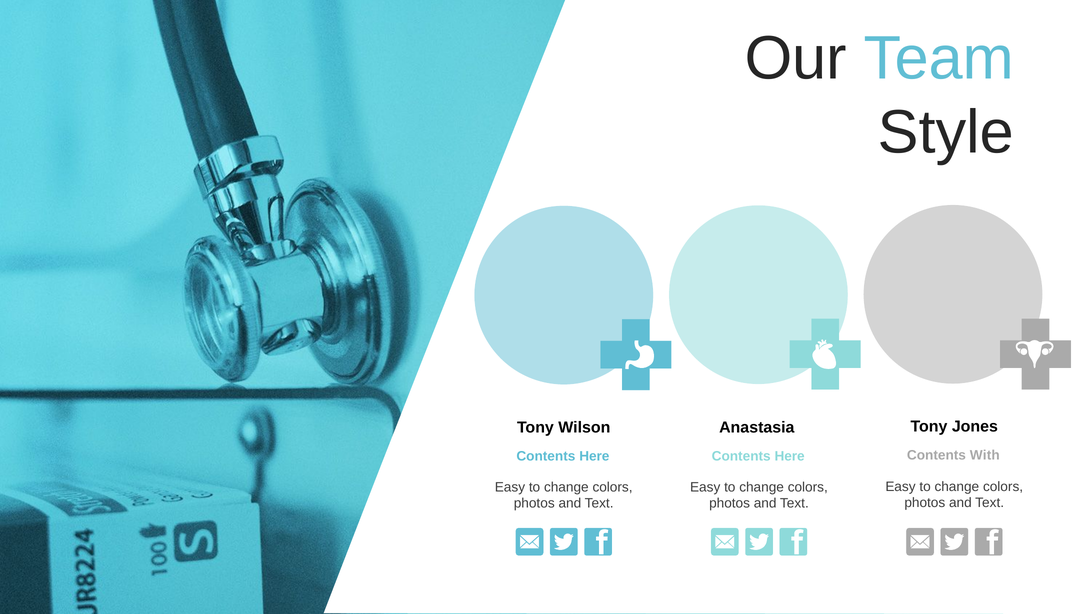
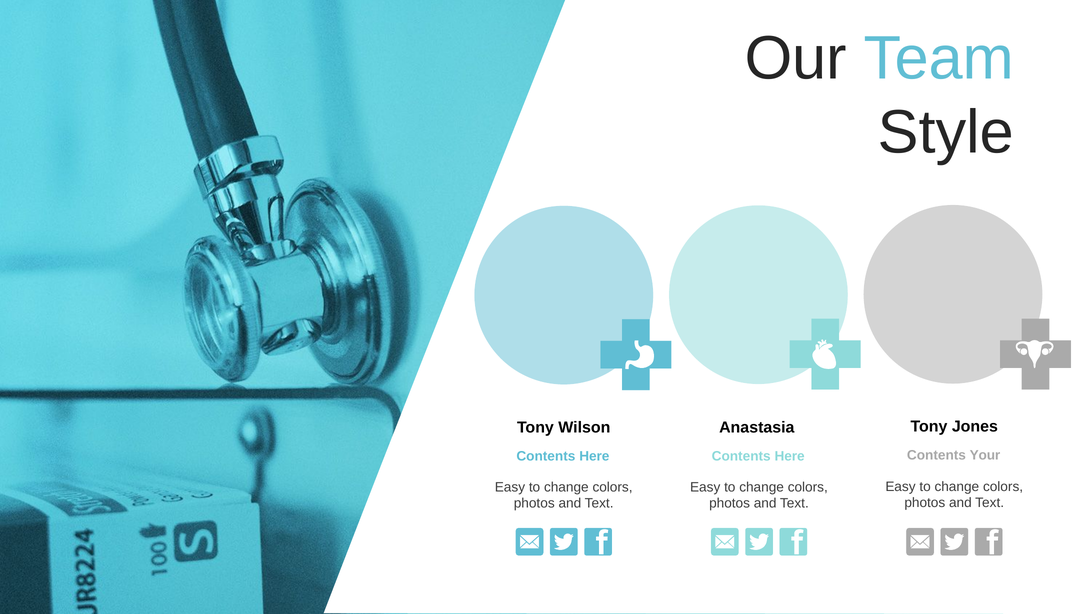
With: With -> Your (985, 456)
